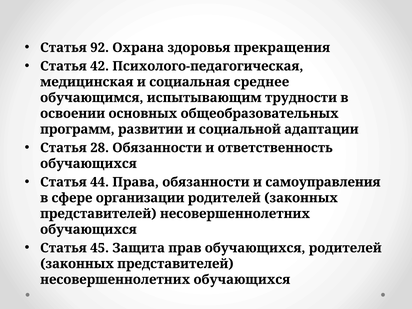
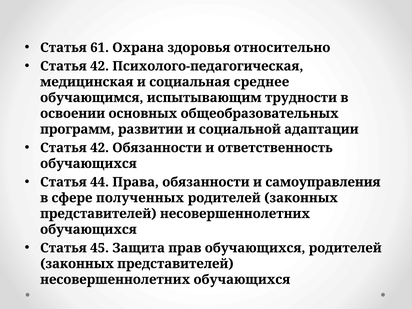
92: 92 -> 61 (100, 48)
прекращения: прекращения -> относительно (282, 48)
28: 28 -> 42 (100, 148)
организации: организации -> полученных (140, 198)
